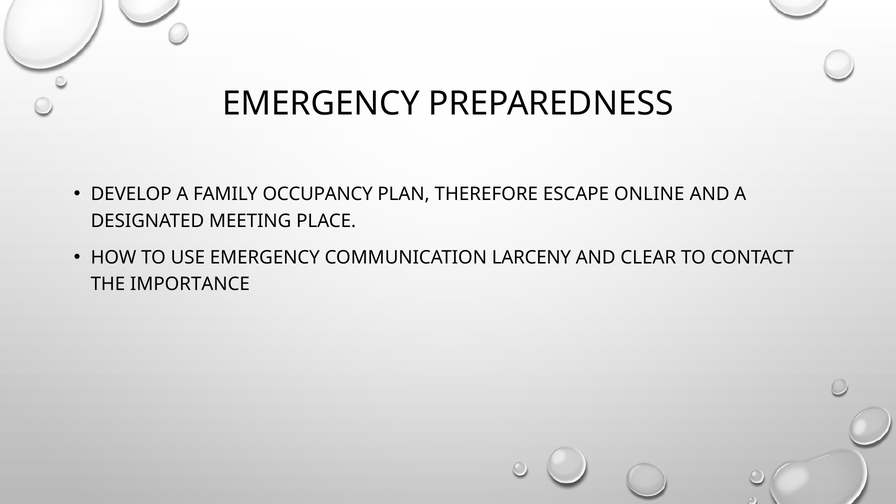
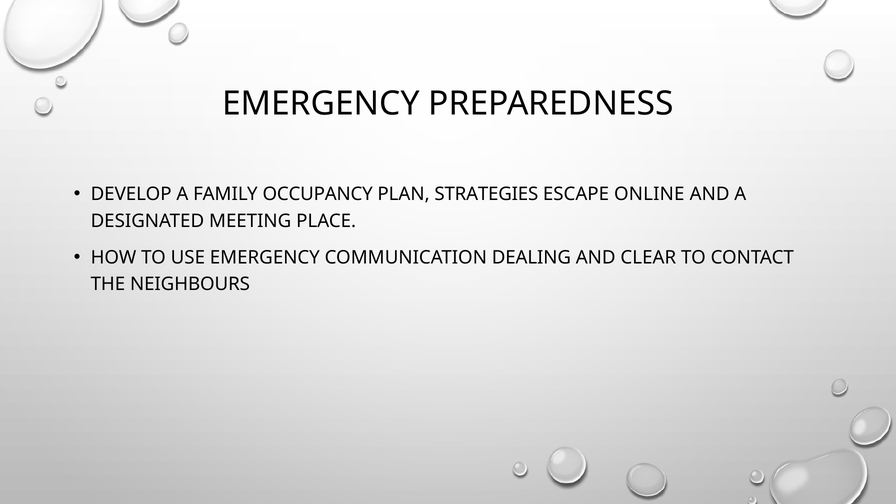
THEREFORE: THEREFORE -> STRATEGIES (486, 194)
LARCENY: LARCENY -> DEALING (531, 257)
IMPORTANCE: IMPORTANCE -> NEIGHBOURS (190, 284)
